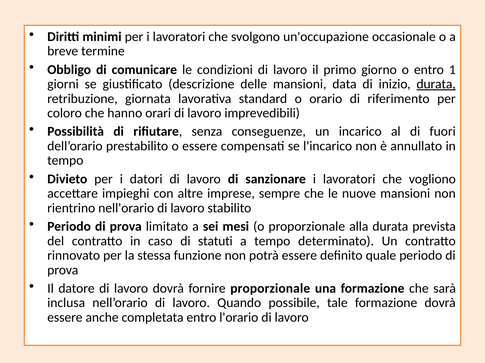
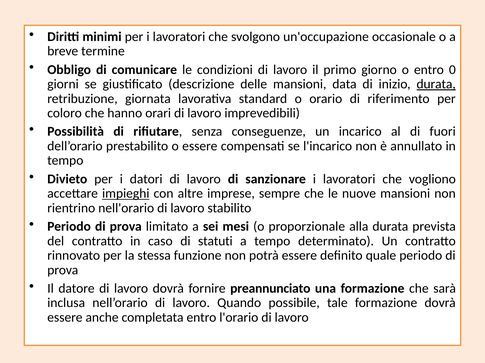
1: 1 -> 0 (452, 70)
impieghi underline: none -> present (126, 194)
fornire proporzionale: proporzionale -> preannunciato (270, 289)
